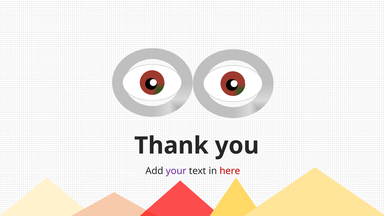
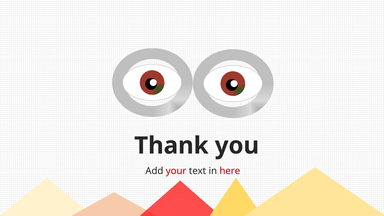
your colour: purple -> red (176, 171)
